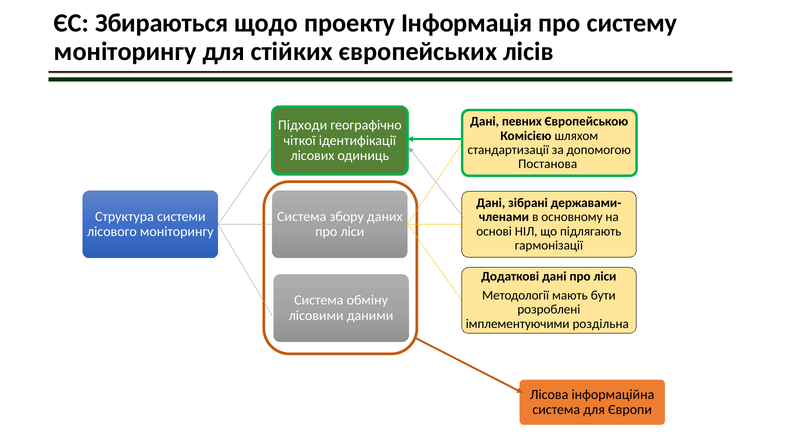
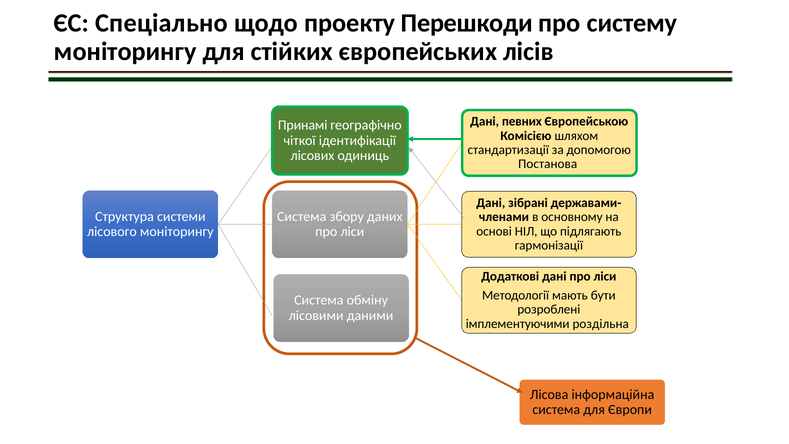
Збираються: Збираються -> Спеціально (162, 23)
Інформація: Інформація -> Перешкоди (467, 23)
Підходи: Підходи -> Принамі (303, 125)
